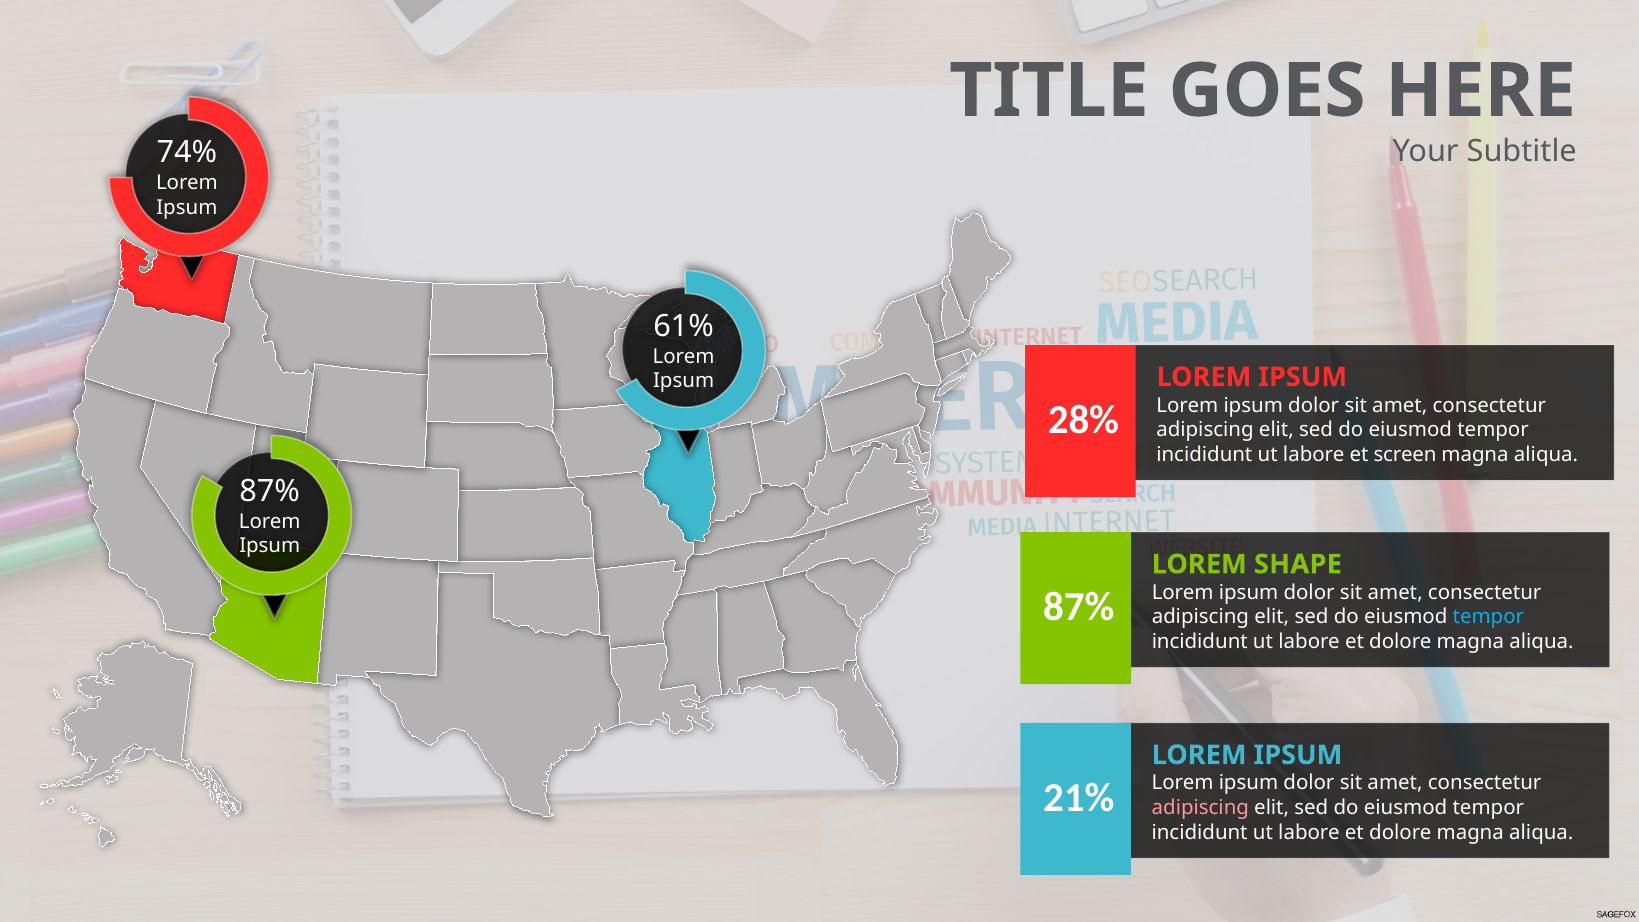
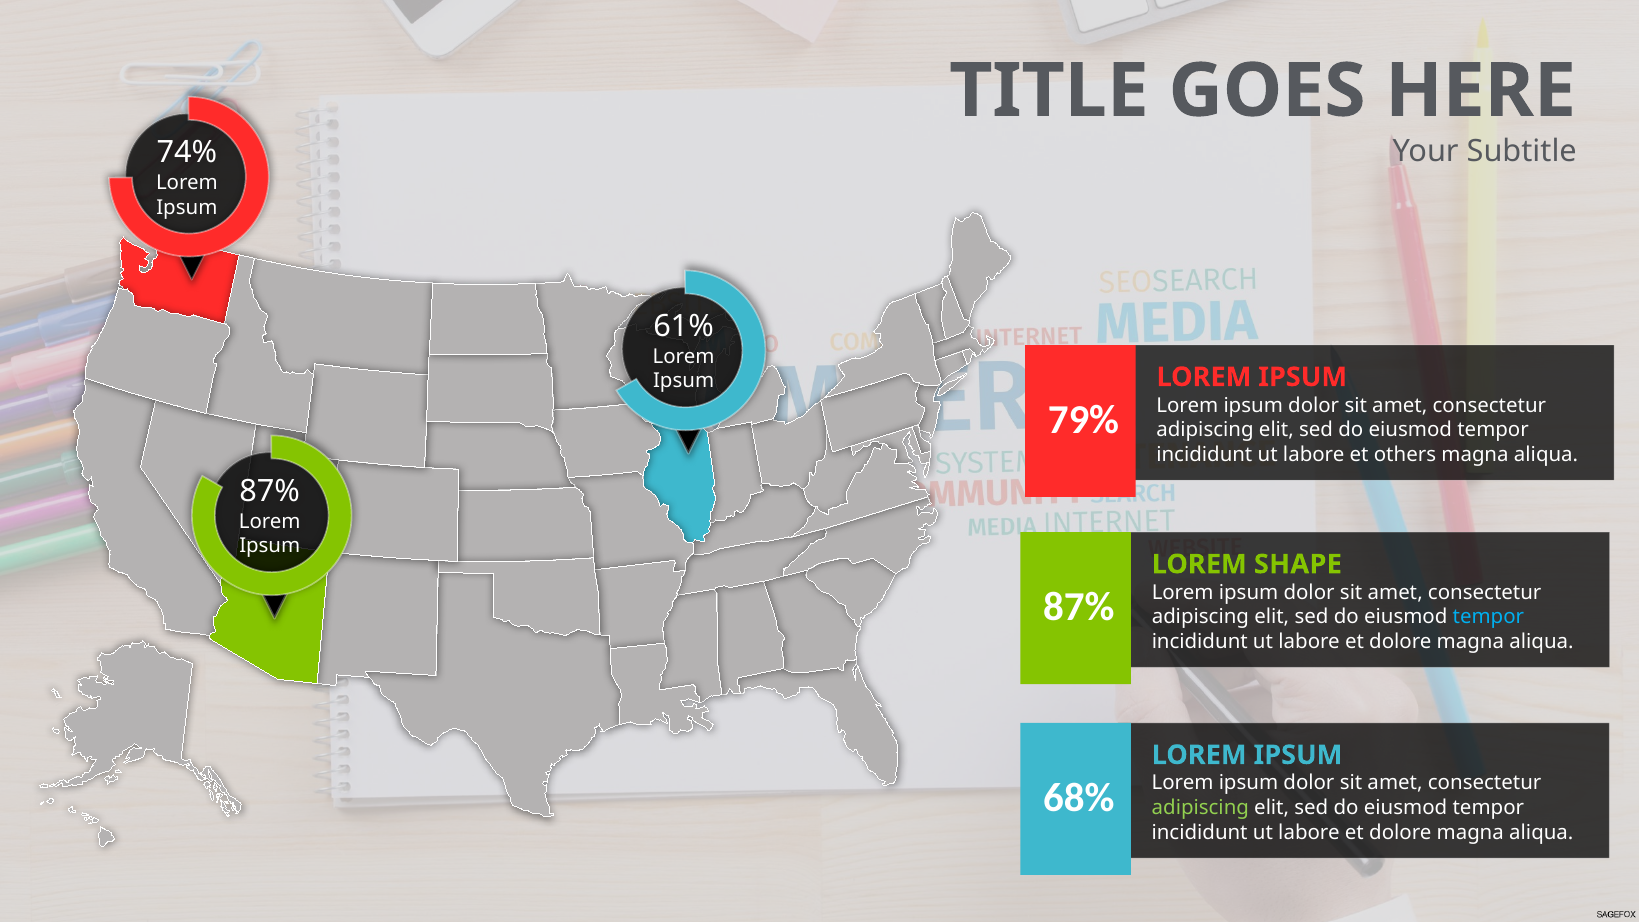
28%: 28% -> 79% (1083, 420)
screen: screen -> others (1405, 454)
21%: 21% -> 68% (1079, 798)
adipiscing colour: pink -> light green (1200, 808)
